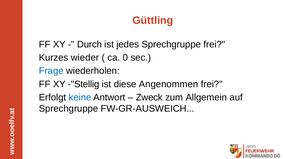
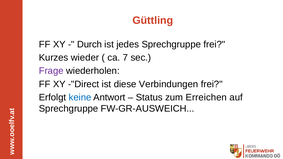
0: 0 -> 7 (125, 58)
Frage colour: blue -> purple (51, 71)
-"Stellig: -"Stellig -> -"Direct (84, 84)
Angenommen: Angenommen -> Verbindungen (169, 84)
Zweck: Zweck -> Status (149, 97)
Allgemein: Allgemein -> Erreichen (206, 97)
